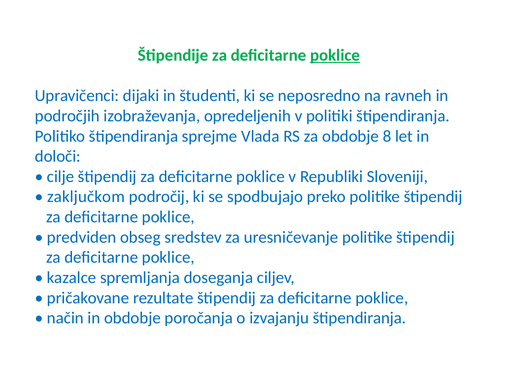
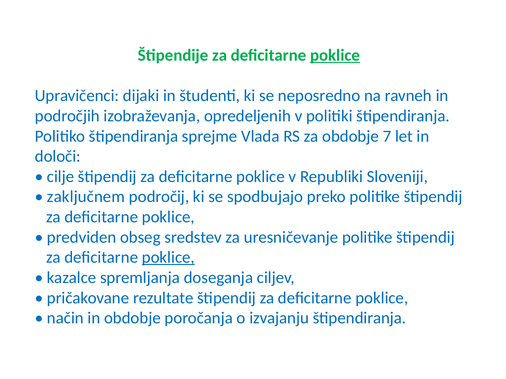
8: 8 -> 7 (387, 136)
zaključkom: zaključkom -> zaključnem (86, 197)
poklice underline: none -> present (168, 258)
